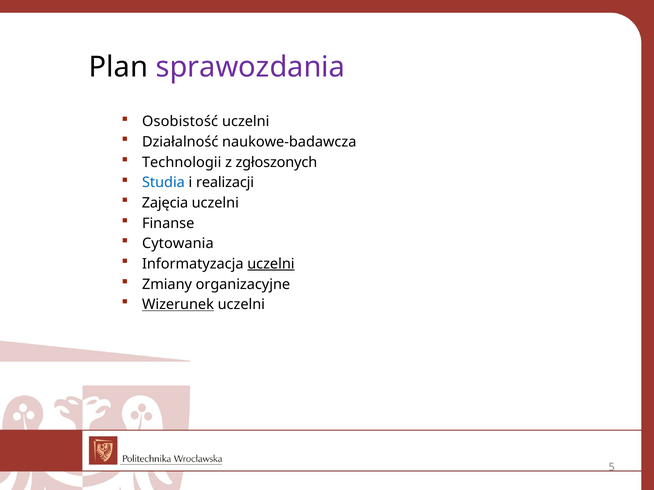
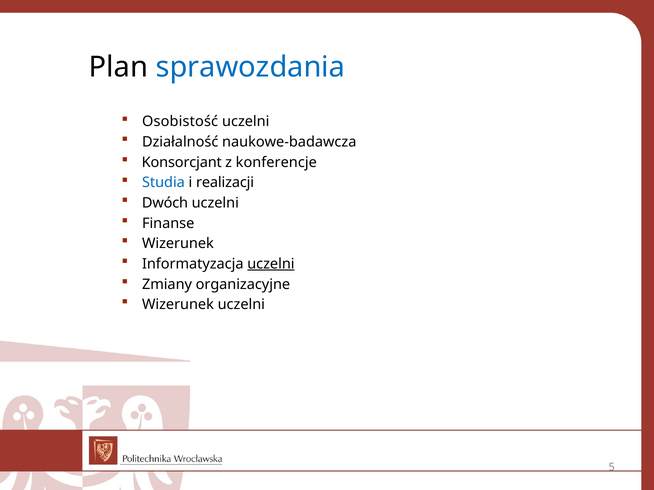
sprawozdania colour: purple -> blue (250, 67)
Technologii: Technologii -> Konsorcjant (182, 162)
zgłoszonych: zgłoszonych -> konferencje (276, 162)
Zajęcia: Zajęcia -> Dwóch (165, 203)
Cytowania: Cytowania -> Wizerunek (178, 244)
Wizerunek underline: present -> none (178, 305)
